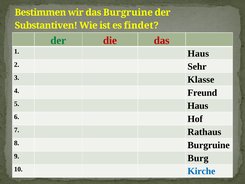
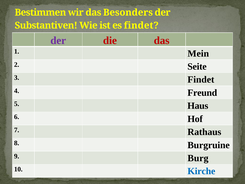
das Burgruine: Burgruine -> Besonders (128, 12)
der colour: green -> purple (58, 40)
1 Haus: Haus -> Mein (198, 53)
Sehr: Sehr -> Seite (197, 66)
3 Klasse: Klasse -> Findet (201, 80)
